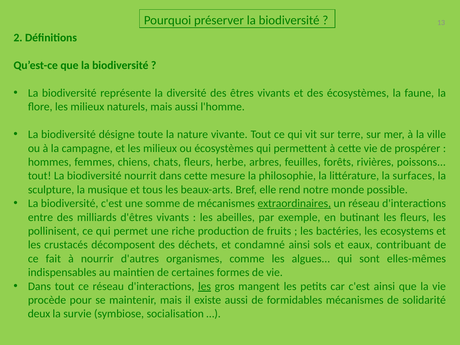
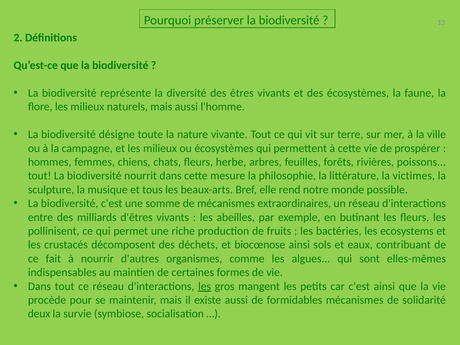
surfaces: surfaces -> victimes (414, 176)
extraordinaires underline: present -> none (294, 203)
condamné: condamné -> biocœnose (260, 245)
